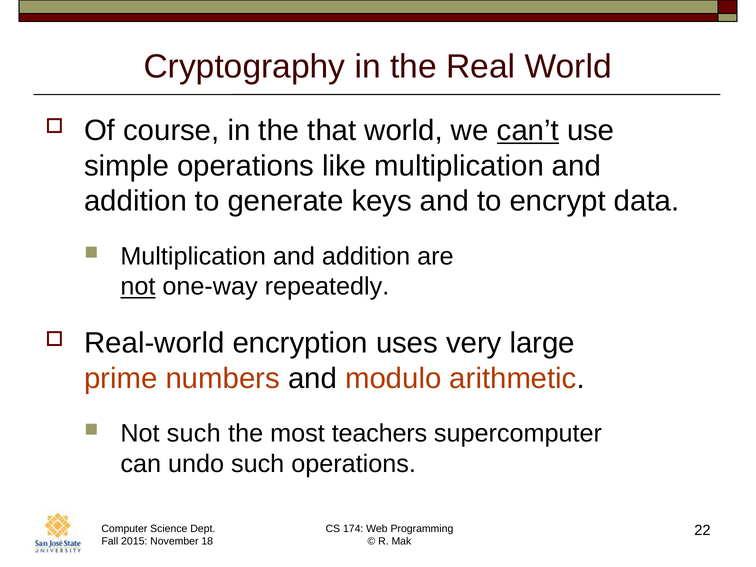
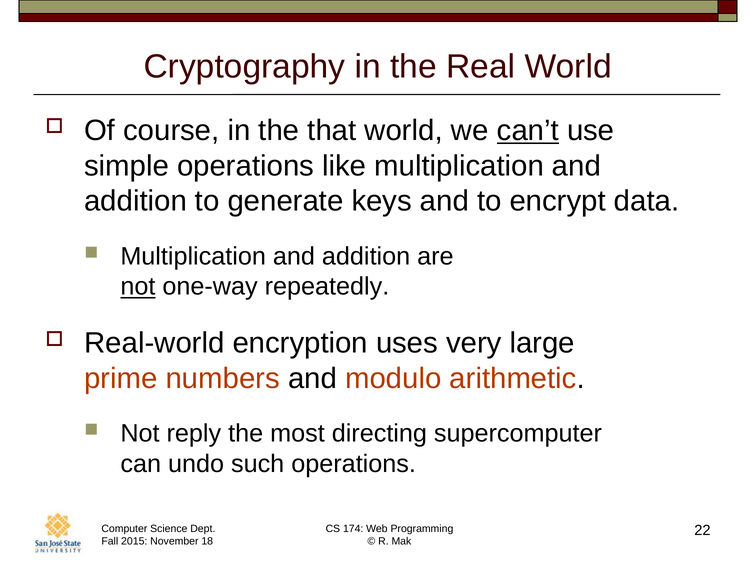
Not such: such -> reply (194, 434)
teachers: teachers -> directing (379, 434)
